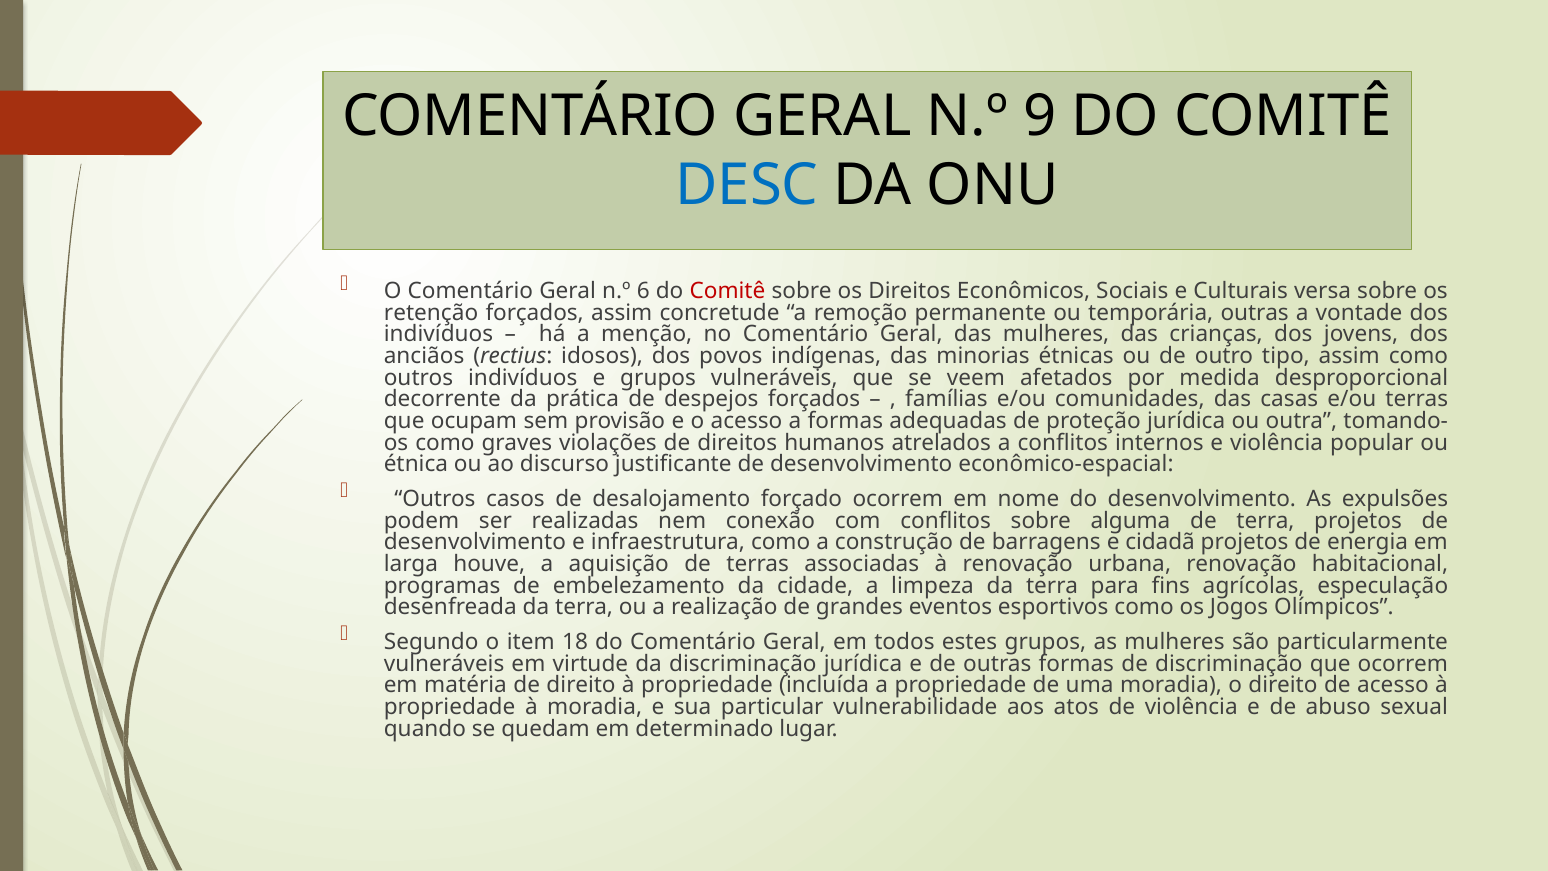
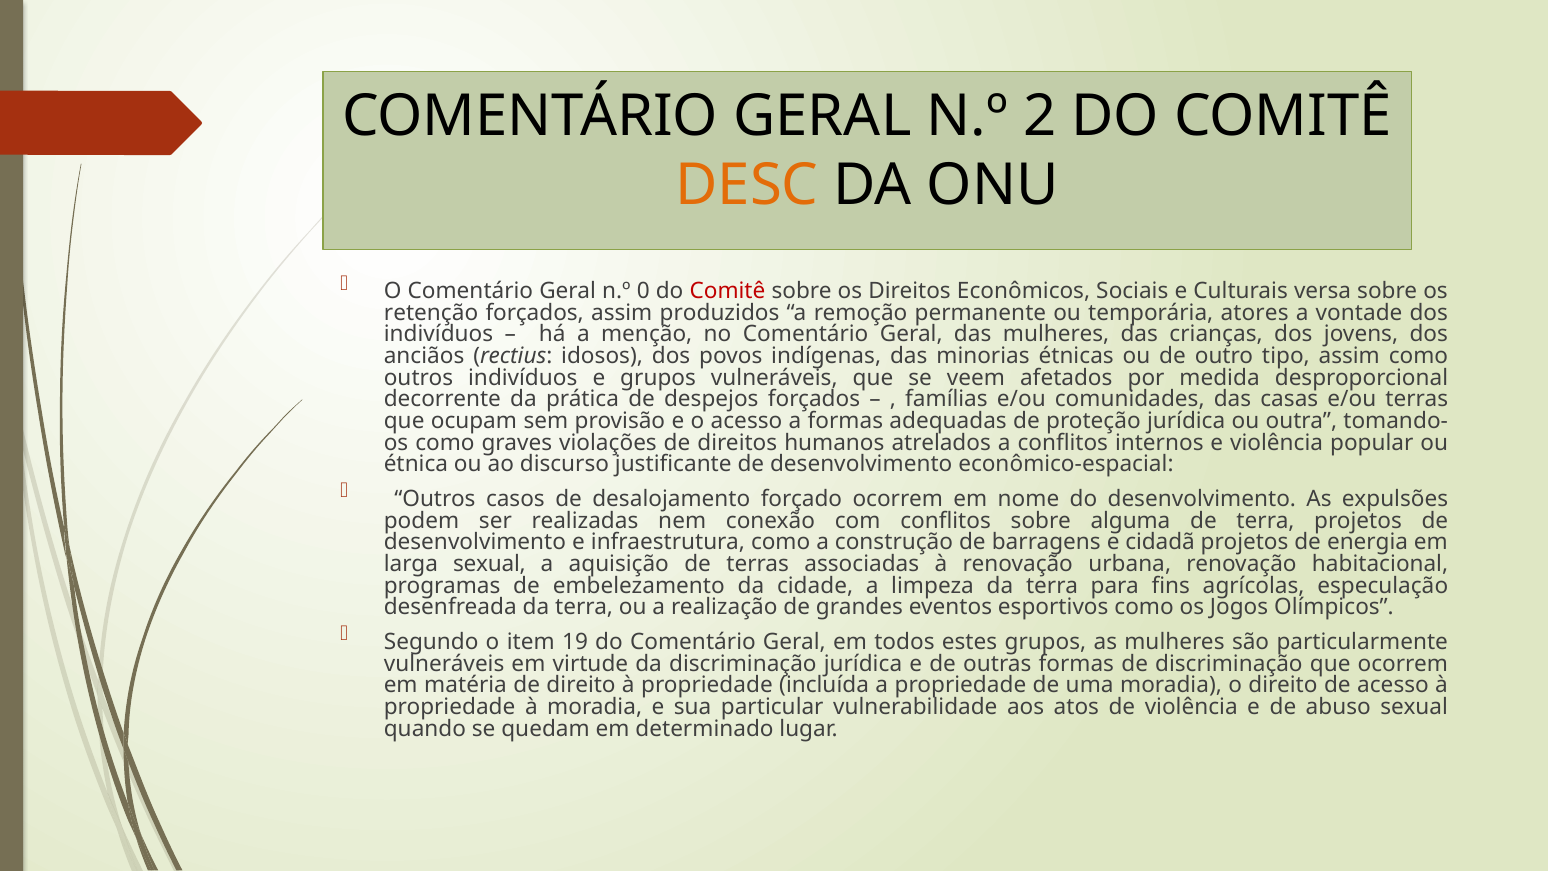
9: 9 -> 2 (1040, 116)
DESC colour: blue -> orange (747, 186)
6: 6 -> 0 (643, 291)
concretude: concretude -> produzidos (720, 313)
temporária outras: outras -> atores (1255, 313)
larga houve: houve -> sexual (489, 564)
18: 18 -> 19 (575, 642)
